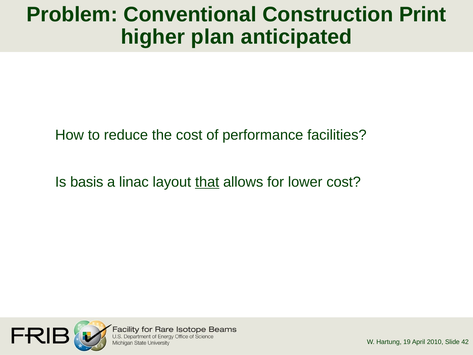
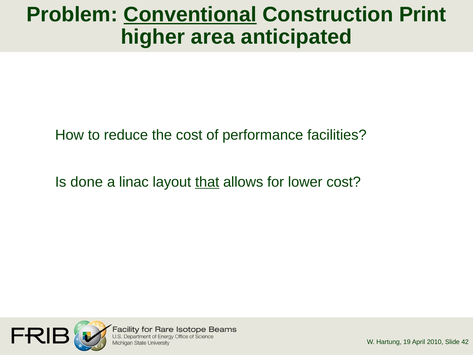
Conventional underline: none -> present (190, 15)
plan: plan -> area (213, 37)
basis: basis -> done (87, 182)
